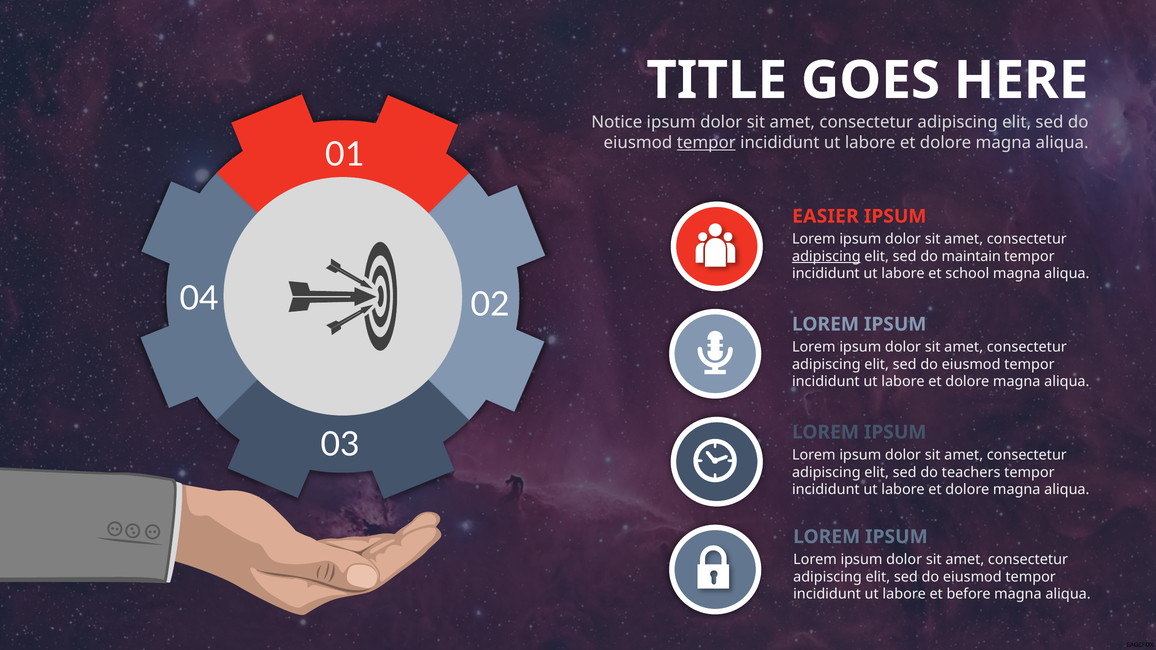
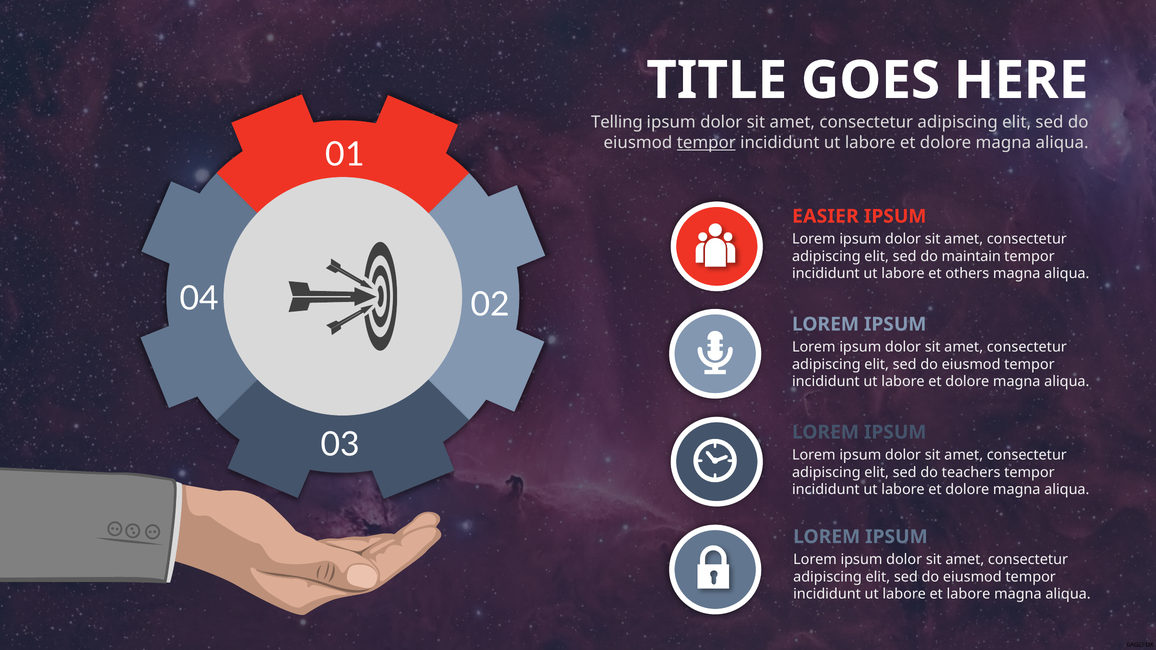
Notice: Notice -> Telling (617, 122)
adipiscing underline: present -> none (826, 256)
school: school -> others (967, 274)
et before: before -> labore (968, 594)
